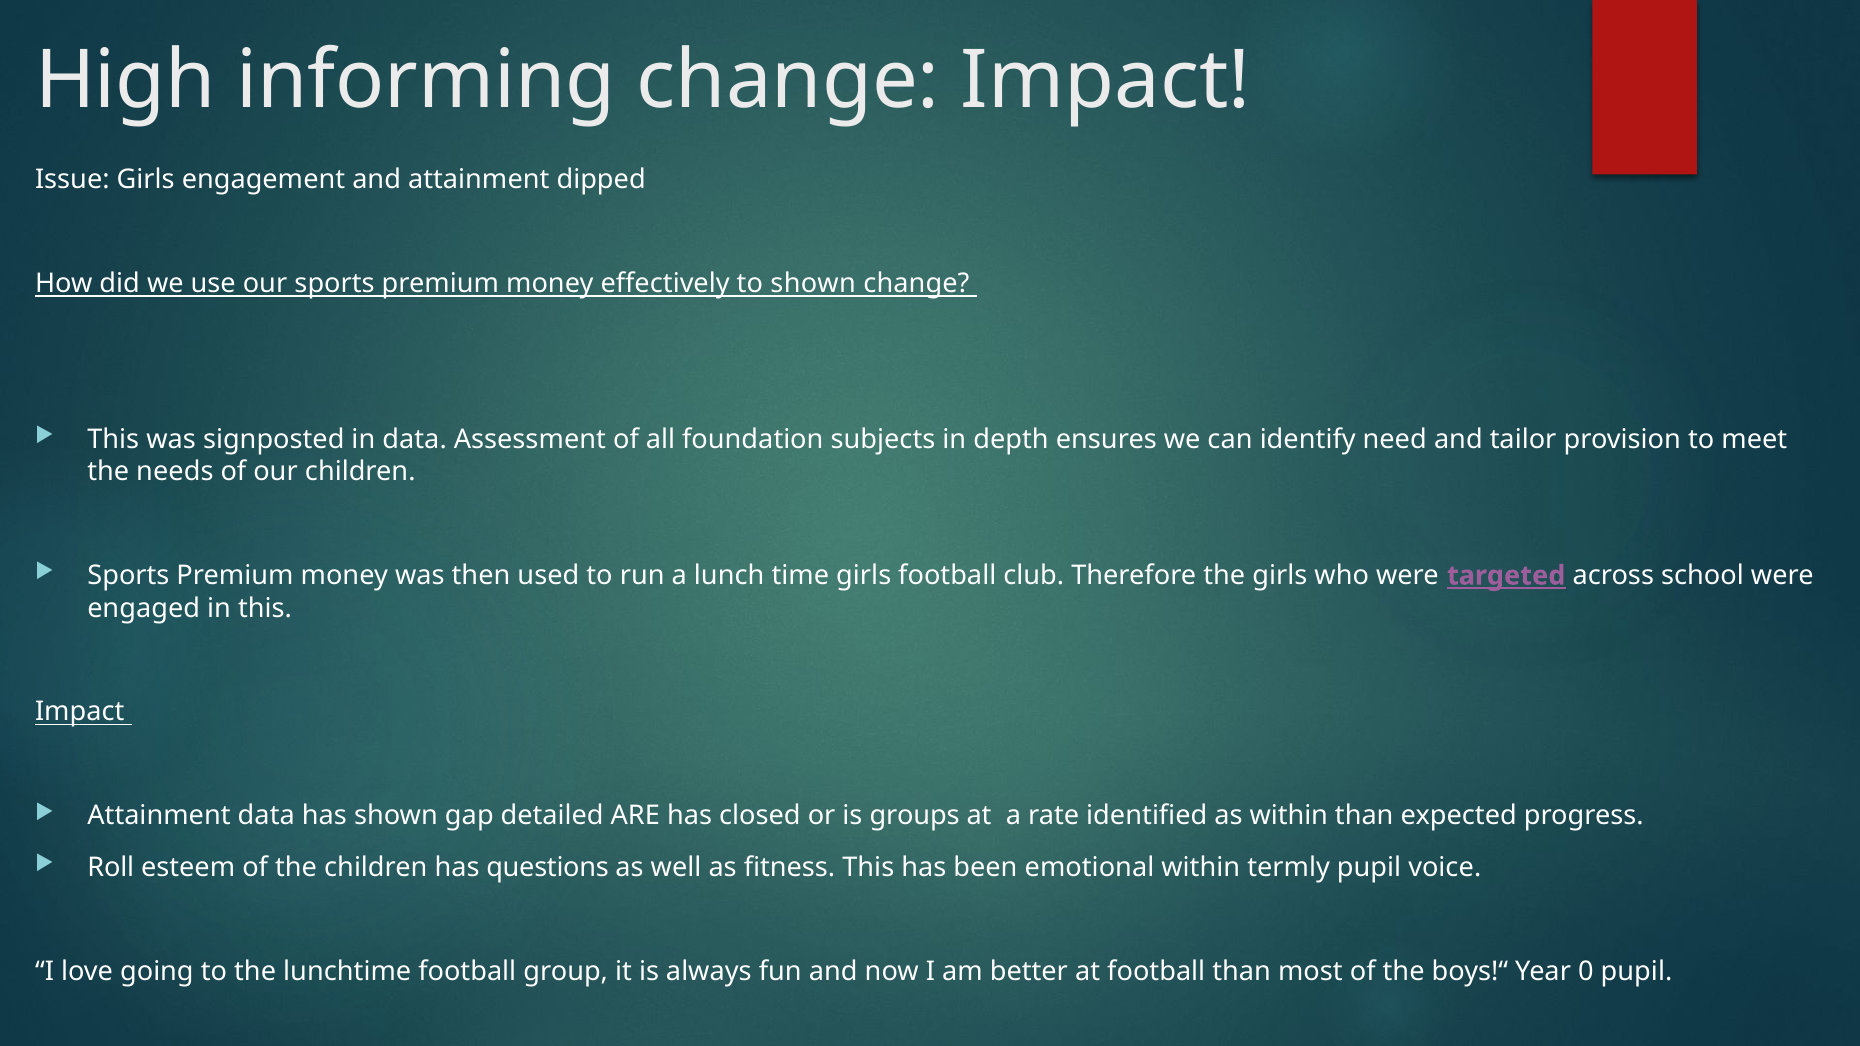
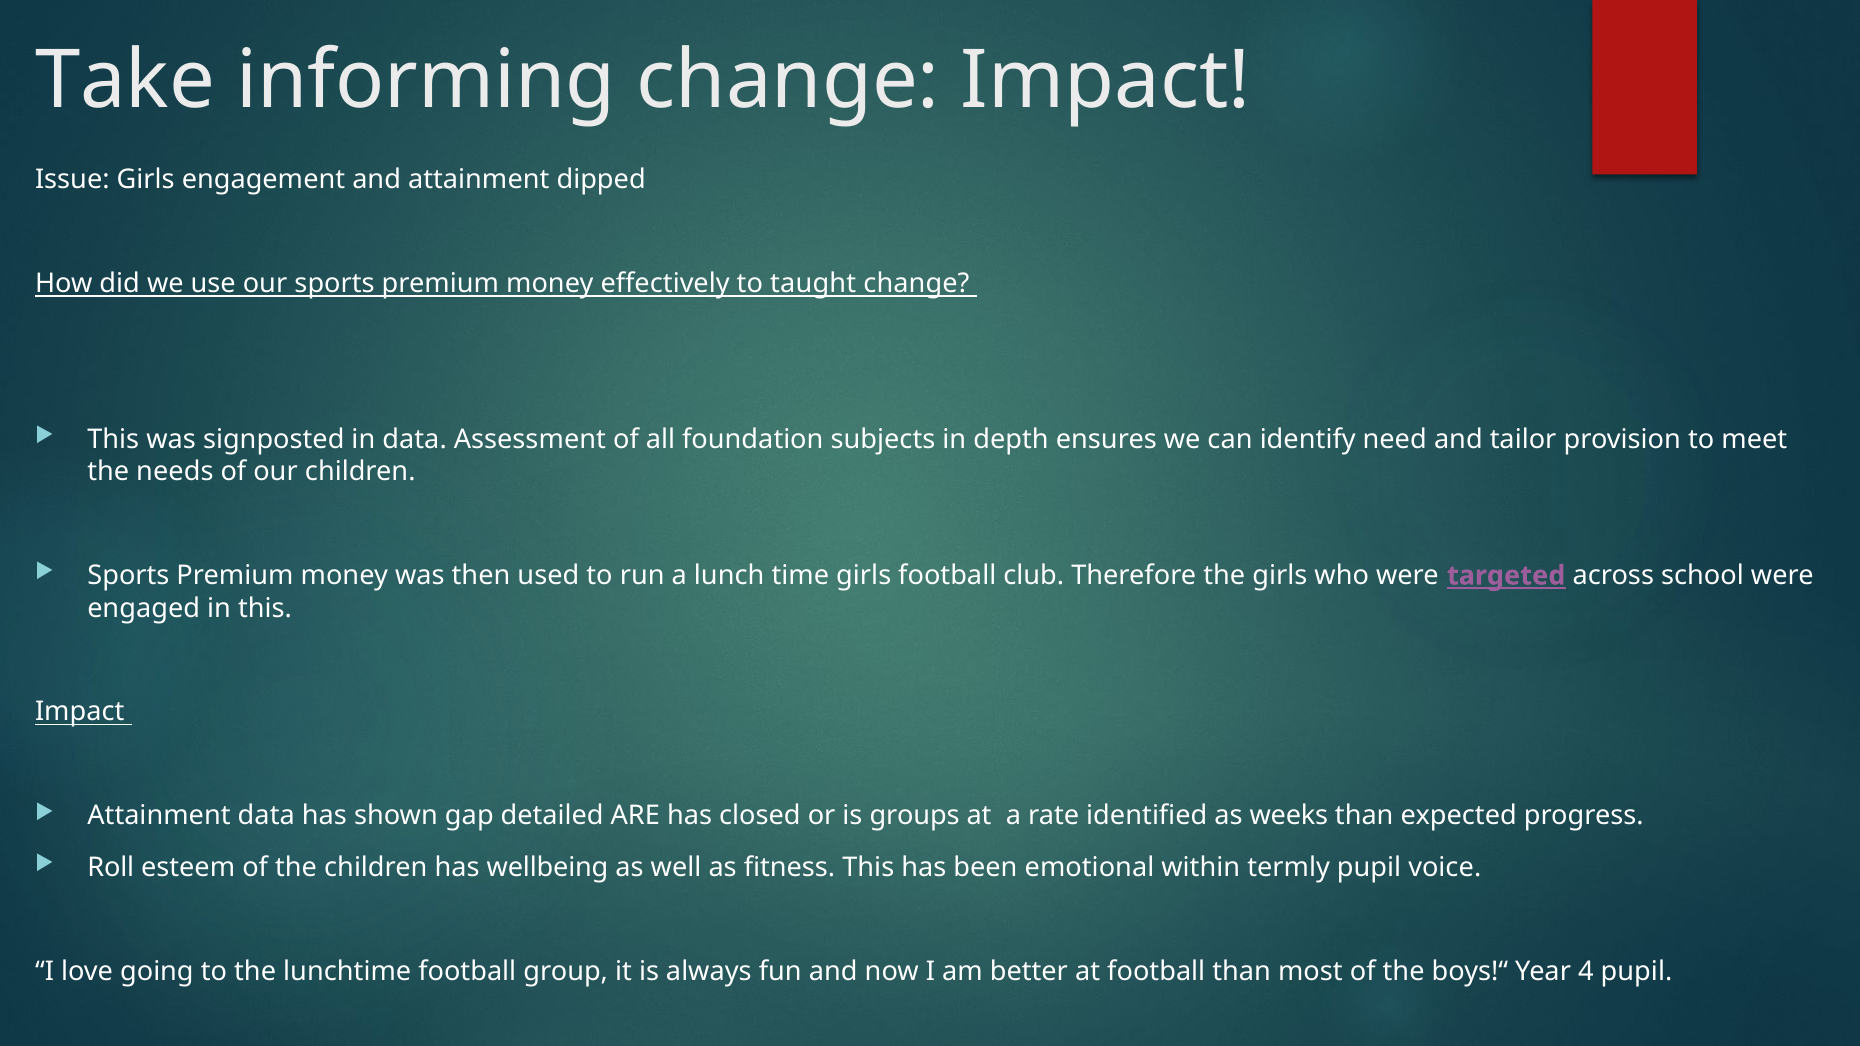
High: High -> Take (125, 80)
to shown: shown -> taught (813, 283)
as within: within -> weeks (1289, 816)
questions: questions -> wellbeing (548, 868)
0: 0 -> 4 (1586, 972)
